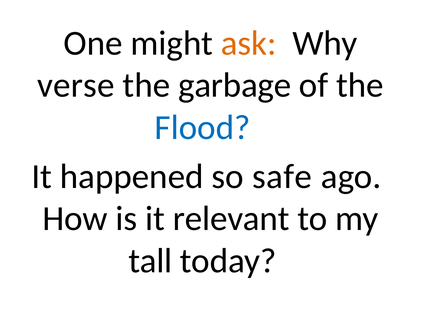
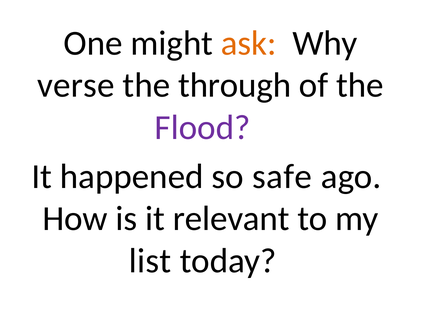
garbage: garbage -> through (235, 85)
Flood colour: blue -> purple (203, 127)
tall: tall -> list (150, 261)
